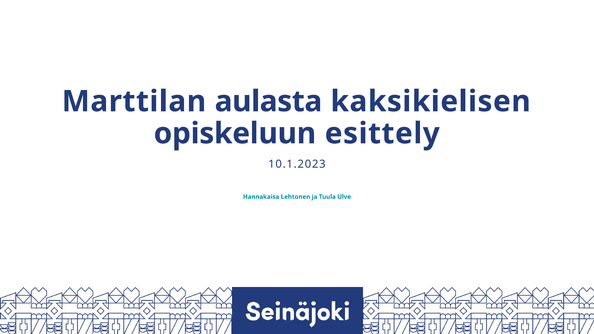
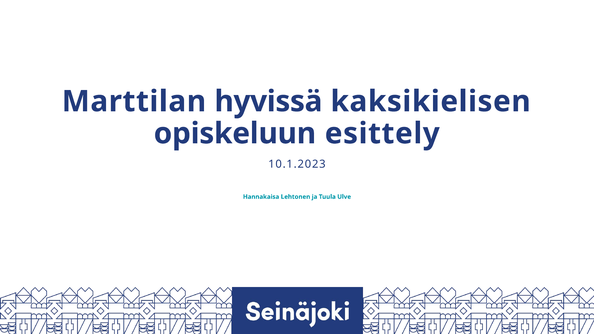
aulasta: aulasta -> hyvissä (268, 102)
